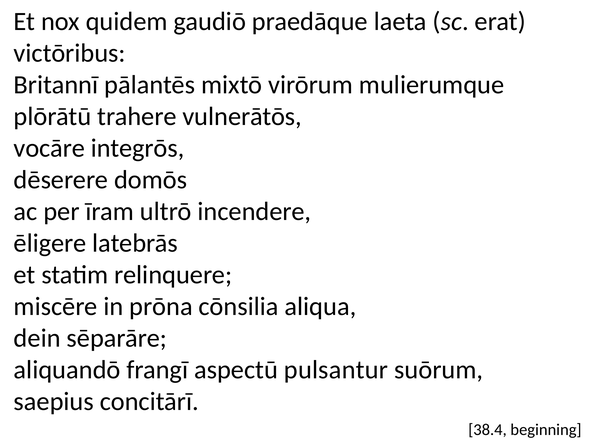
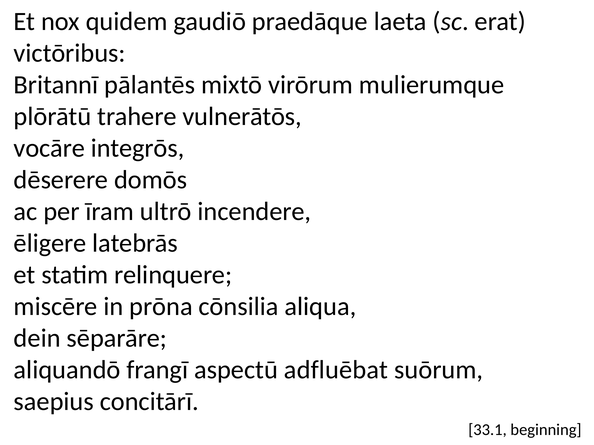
pulsantur: pulsantur -> adfluēbat (336, 370)
38.4: 38.4 -> 33.1 (487, 430)
